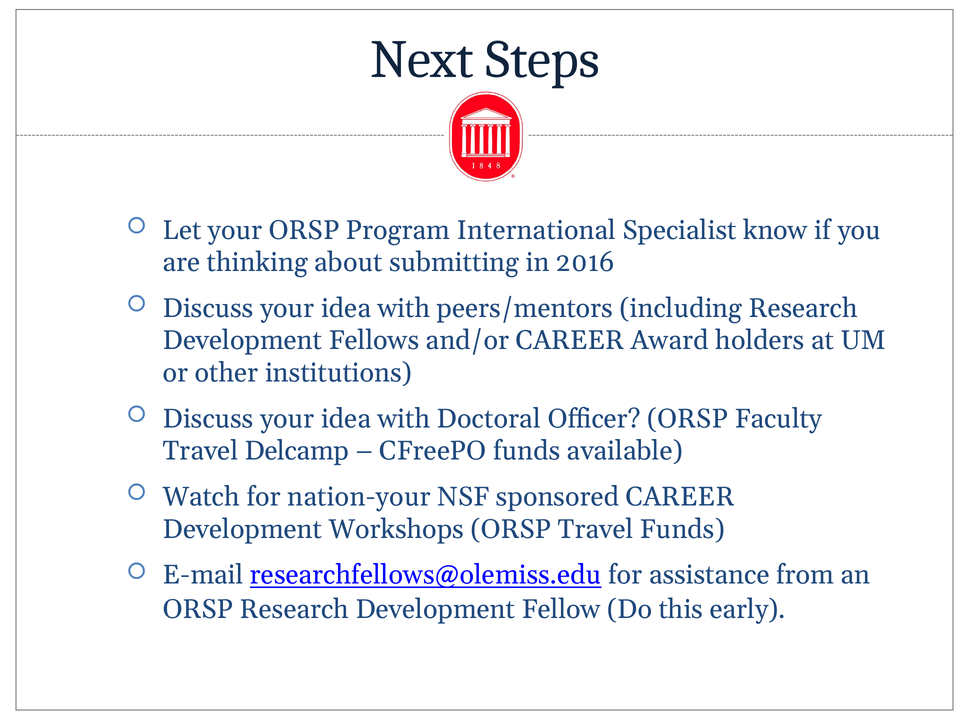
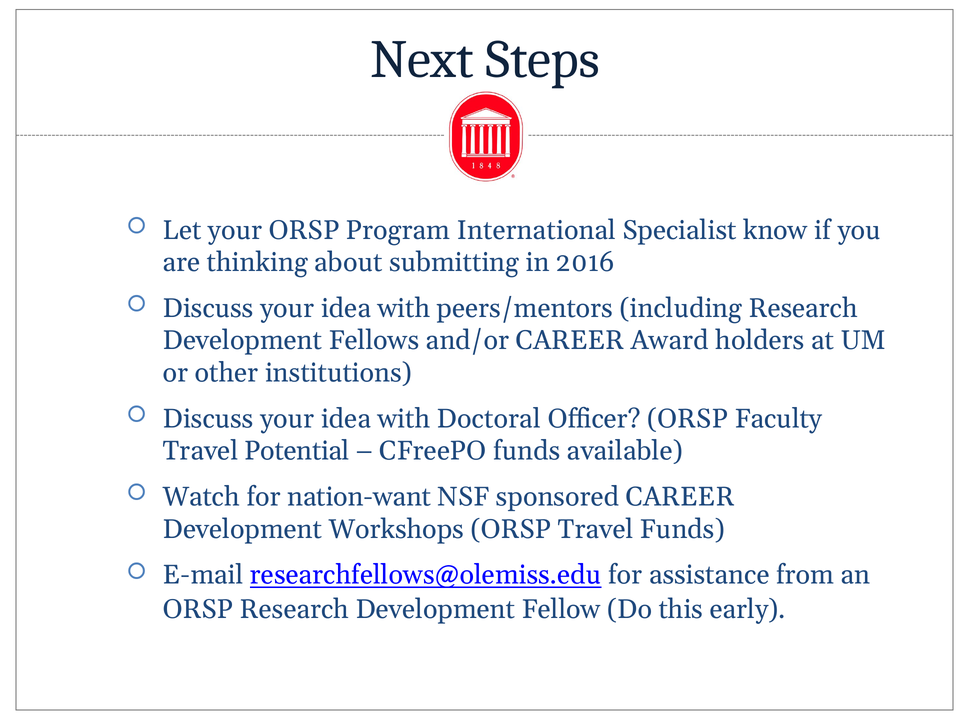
Delcamp: Delcamp -> Potential (297, 451)
nation-your: nation-your -> nation-want (359, 497)
